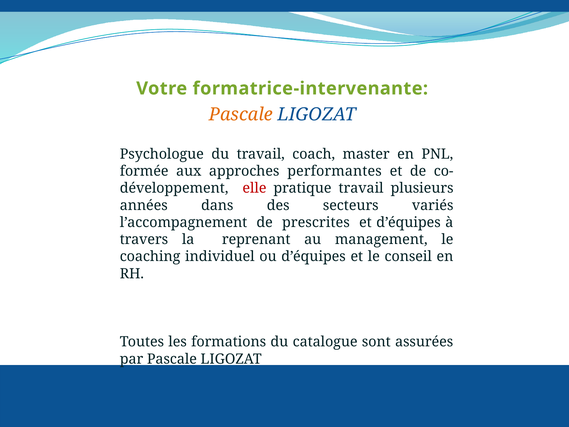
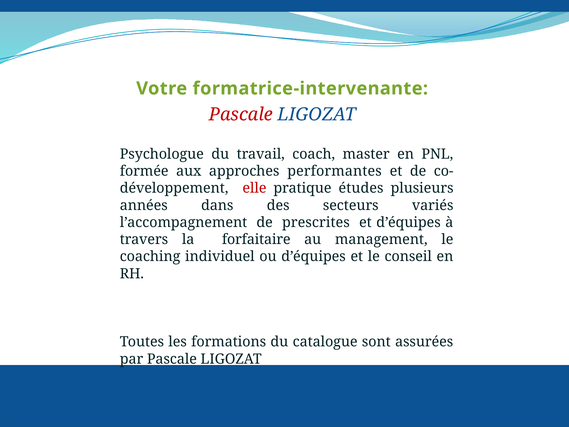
Pascale colour: orange -> red (241, 114)
pratique travail: travail -> études (361, 188)
reprenant: reprenant -> forfaitaire (256, 239)
